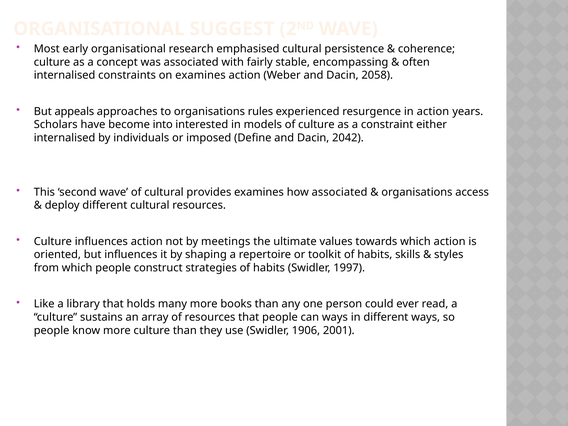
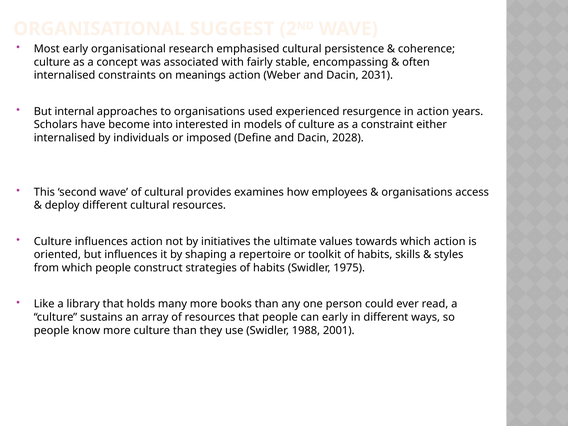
on examines: examines -> meanings (201, 75)
2058: 2058 -> 2031 (377, 75)
appeals: appeals -> internal (74, 111)
rules: rules -> used (260, 111)
2042: 2042 -> 2028 (348, 138)
how associated: associated -> employees (340, 192)
meetings: meetings -> initiatives (226, 241)
1997: 1997 -> 1975 (349, 268)
can ways: ways -> early (335, 317)
1906: 1906 -> 1988 (306, 331)
